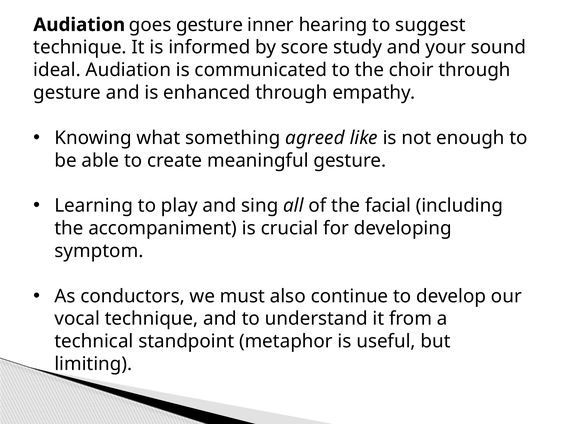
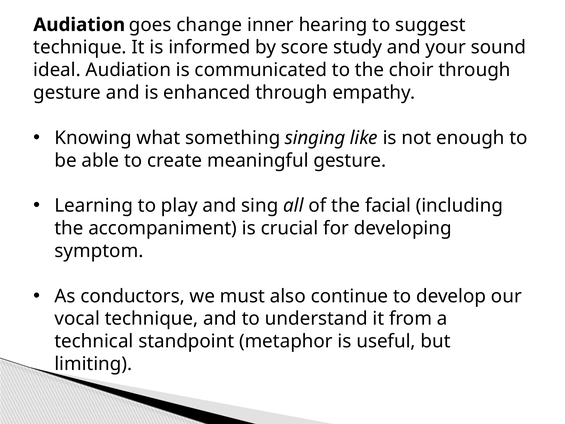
goes gesture: gesture -> change (209, 25)
agreed: agreed -> singing (315, 138)
